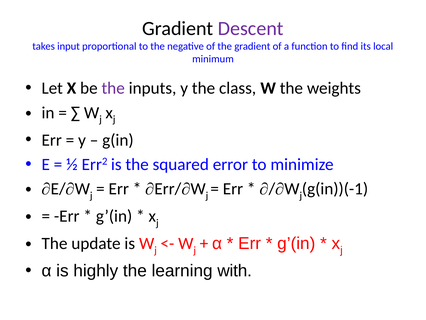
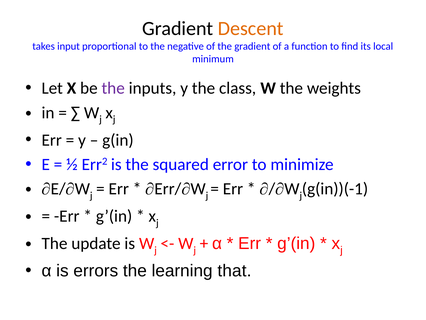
Descent colour: purple -> orange (251, 28)
highly: highly -> errors (96, 270)
with: with -> that (234, 270)
